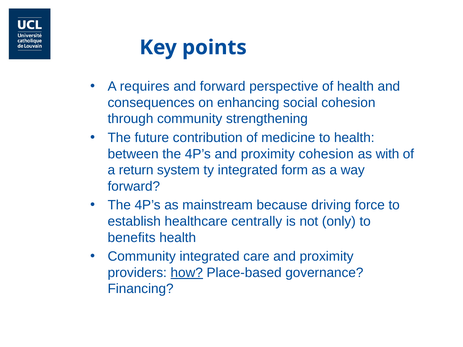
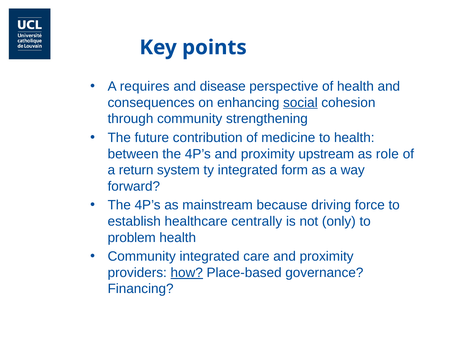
and forward: forward -> disease (223, 86)
social underline: none -> present (300, 103)
proximity cohesion: cohesion -> upstream (326, 154)
with: with -> role (387, 154)
benefits: benefits -> problem (132, 238)
